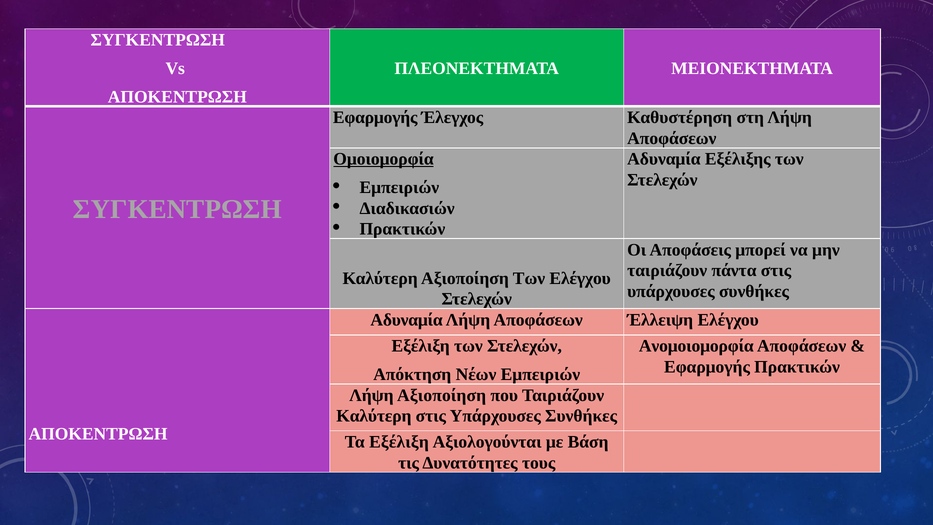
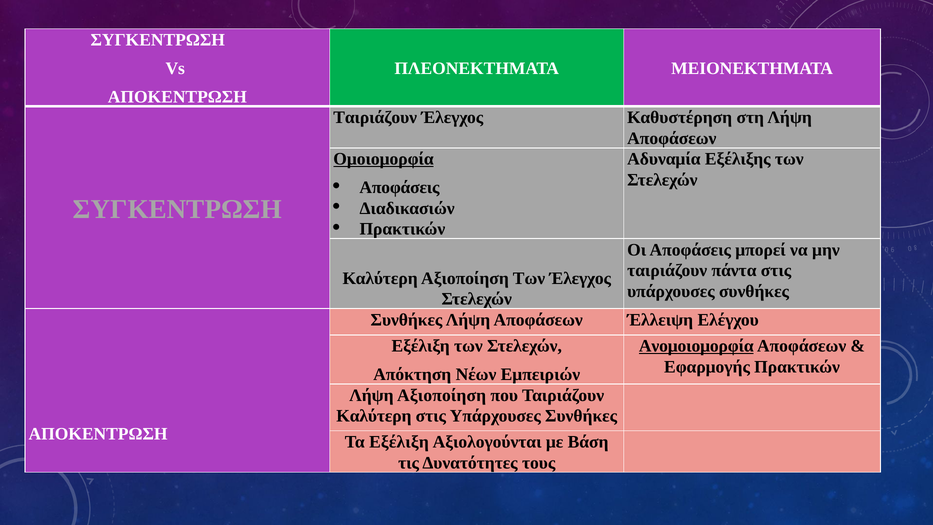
Εφαρμογής: Εφαρμογής -> Ταιριάζουν (375, 118)
Εμπειριών: Εμπειριών -> Αποφάσεις (399, 188)
Των Ελέγχου: Ελέγχου -> Έλεγχος (580, 278)
Αδυναμία: Αδυναμία -> Συνθήκες (406, 320)
Ανομοιομορφία underline: none -> present (696, 346)
